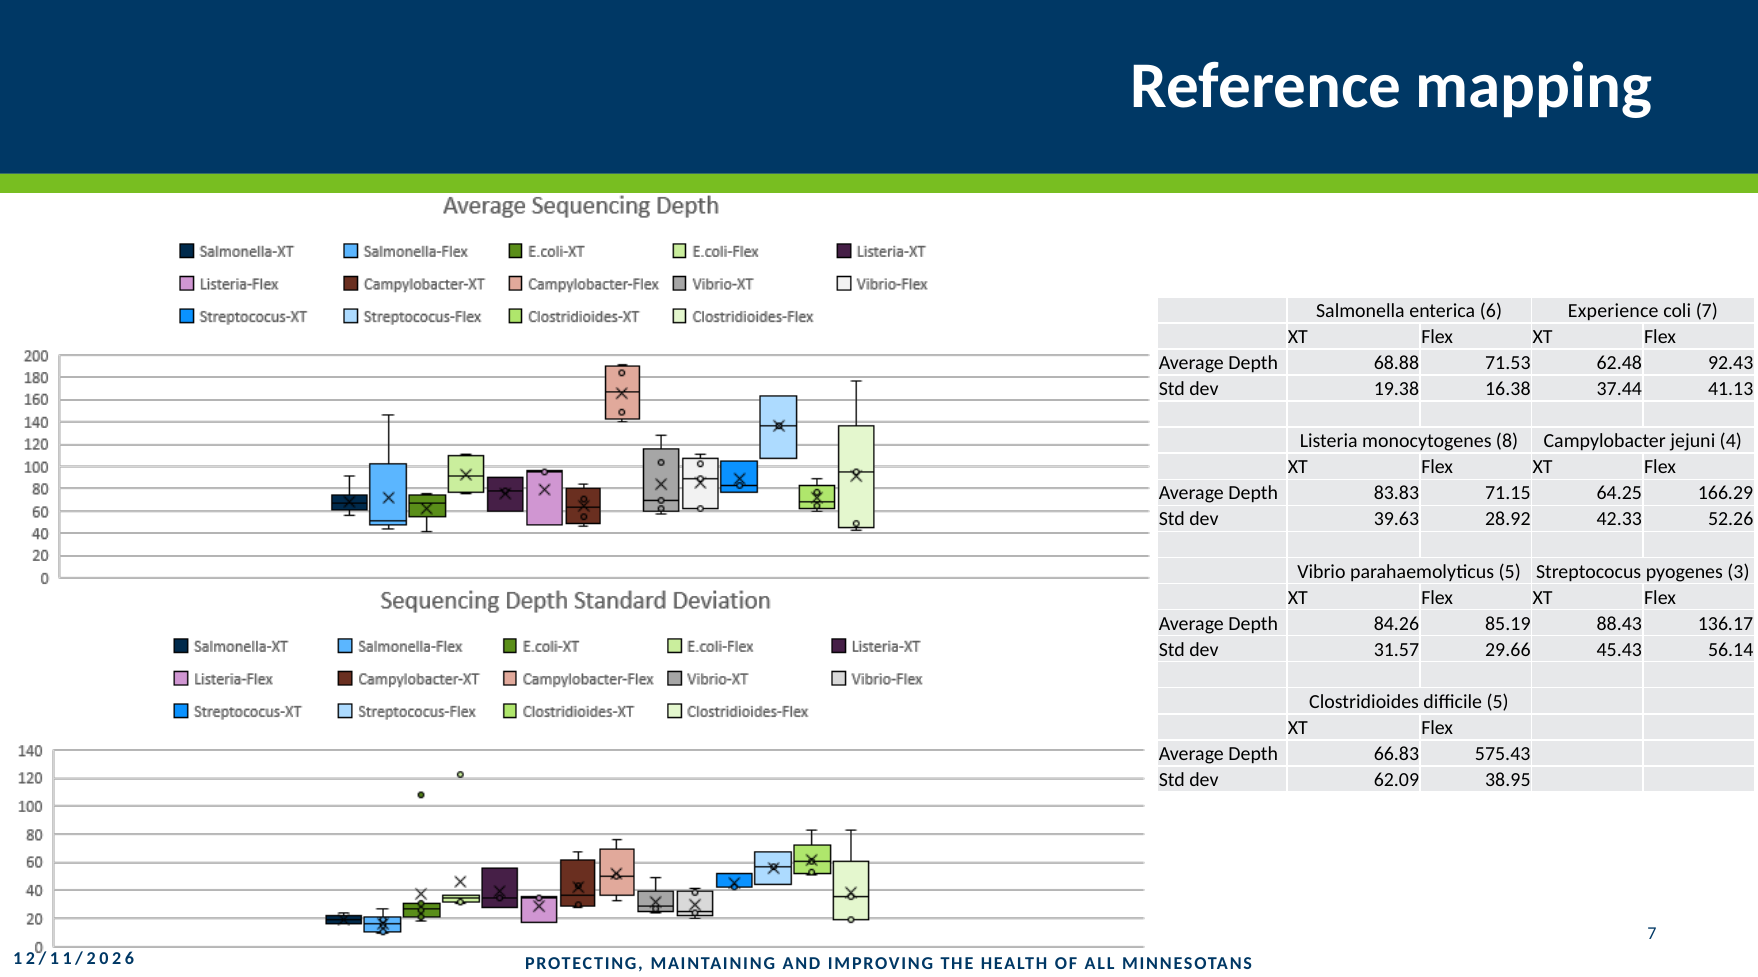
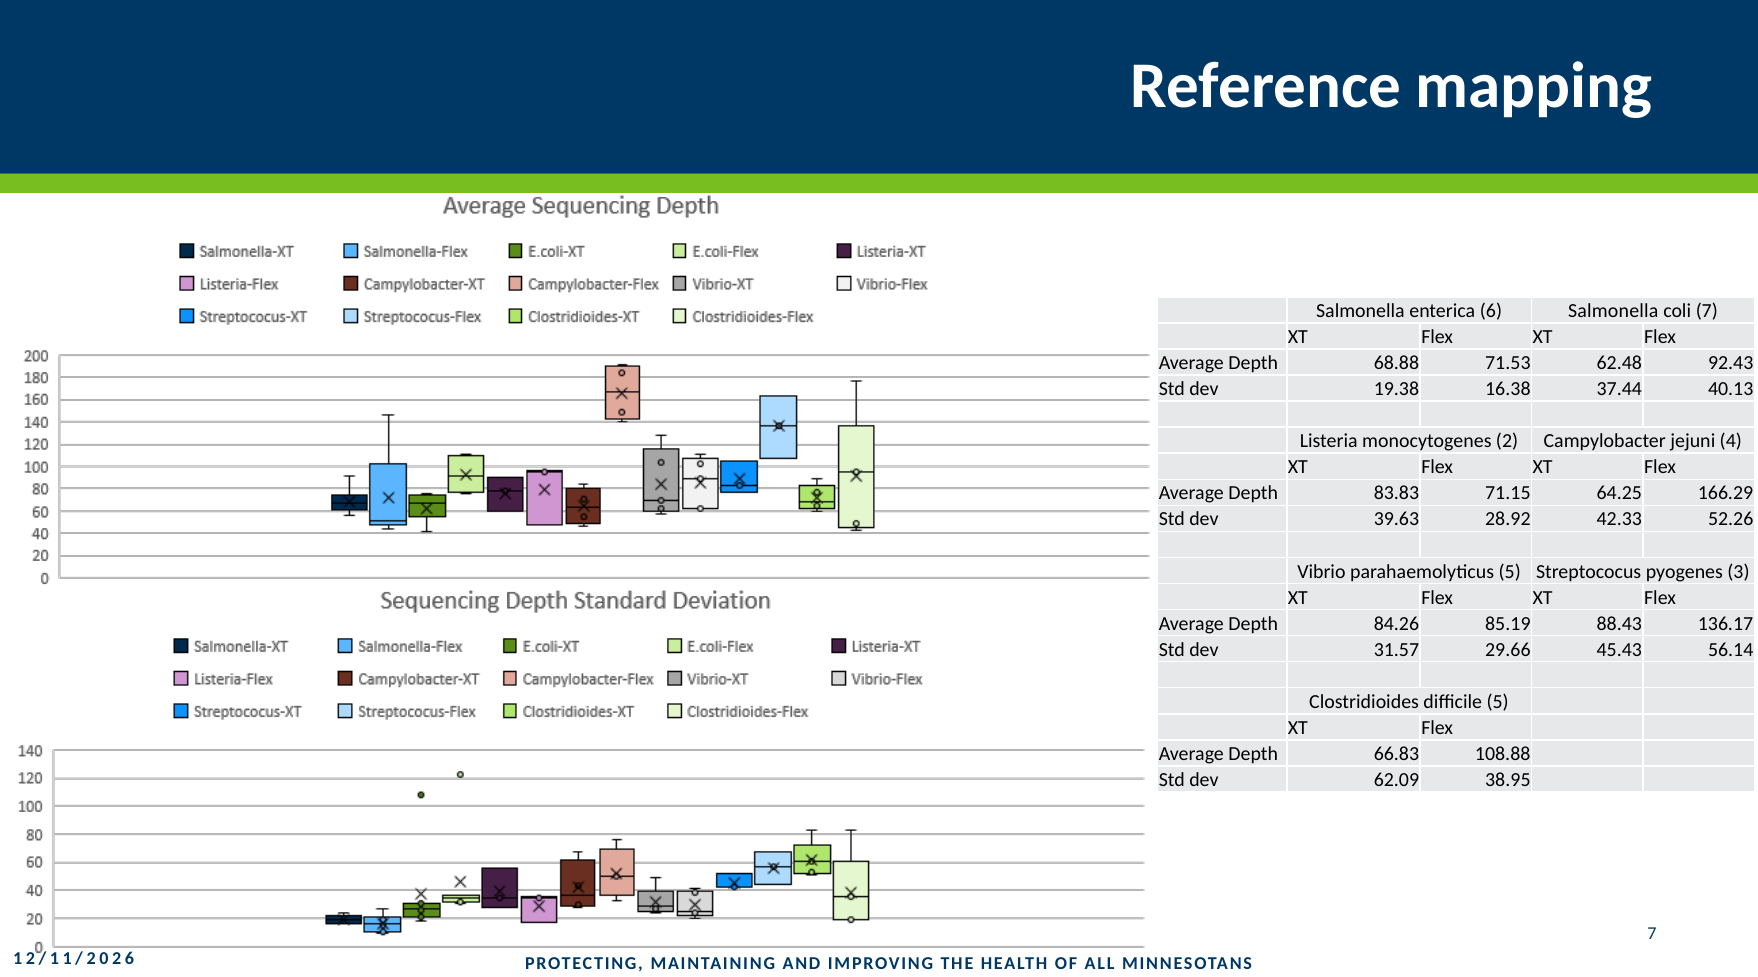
6 Experience: Experience -> Salmonella (1613, 311)
41.13: 41.13 -> 40.13 (1731, 389)
8: 8 -> 2 (1507, 441)
575.43: 575.43 -> 108.88 (1503, 754)
